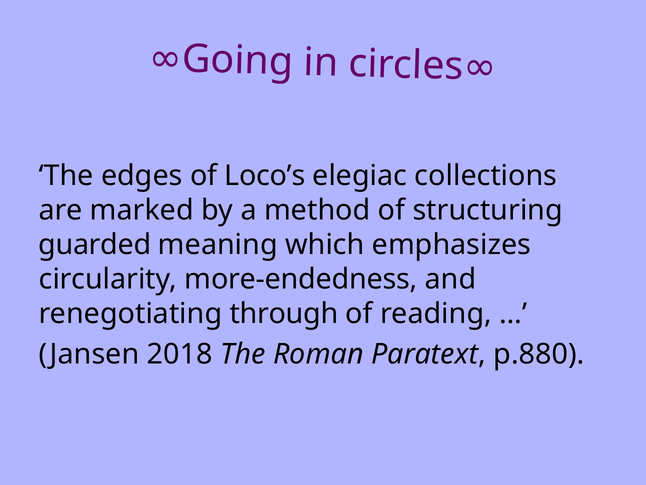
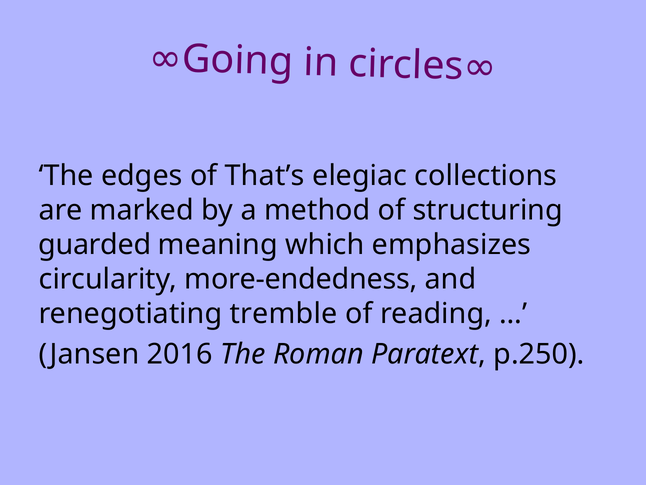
Loco’s: Loco’s -> That’s (265, 176)
through: through -> tremble (284, 314)
2018: 2018 -> 2016 (180, 354)
p.880: p.880 -> p.250 (539, 354)
